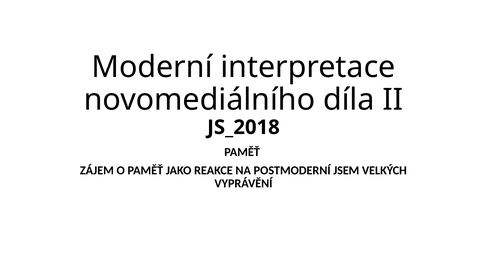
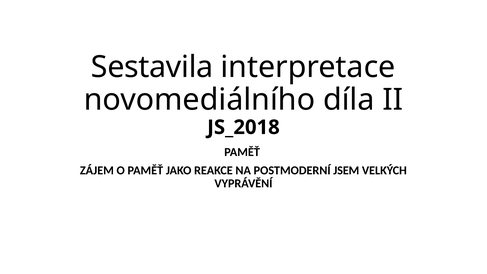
Moderní: Moderní -> Sestavila (152, 67)
